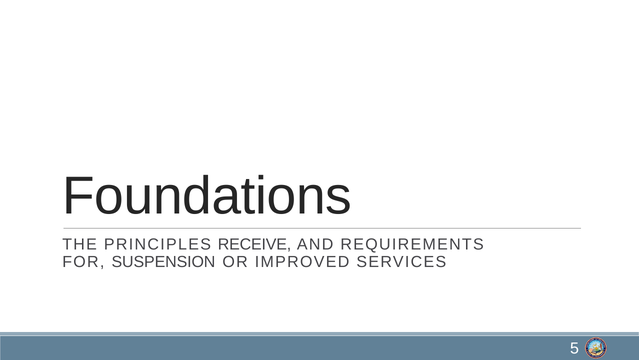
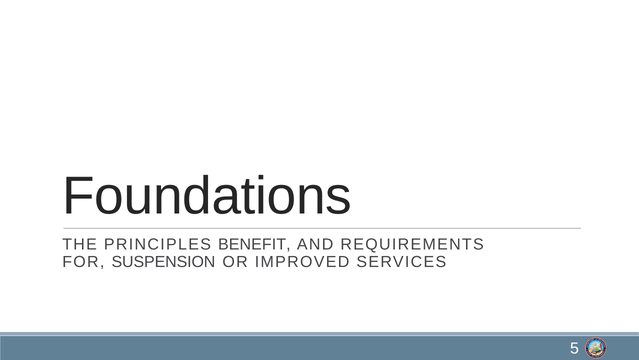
RECEIVE: RECEIVE -> BENEFIT (254, 244)
